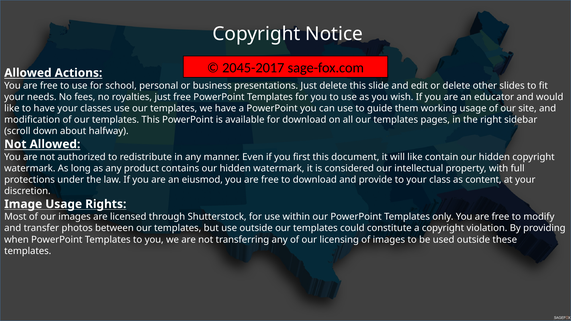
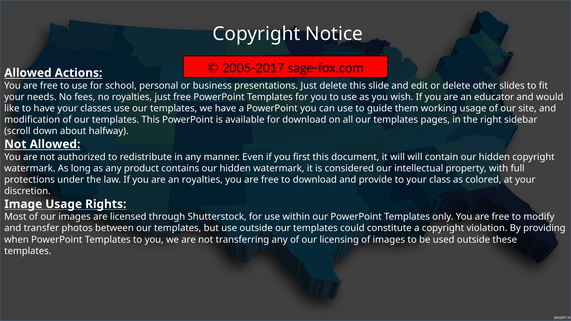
2045-2017: 2045-2017 -> 2005-2017 (253, 68)
will like: like -> will (415, 157)
an eiusmod: eiusmod -> royalties (202, 180)
content: content -> colored (483, 180)
